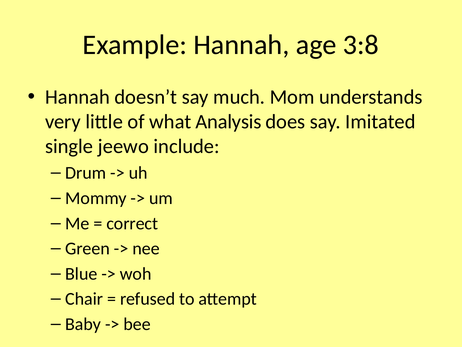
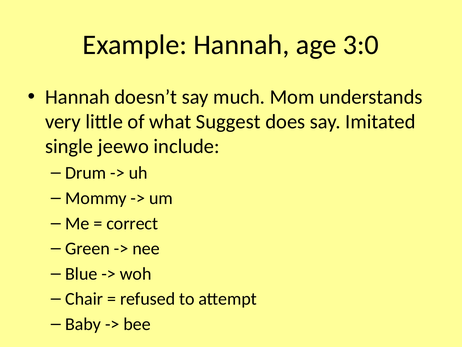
3:8: 3:8 -> 3:0 (361, 45)
Analysis: Analysis -> Suggest (228, 122)
